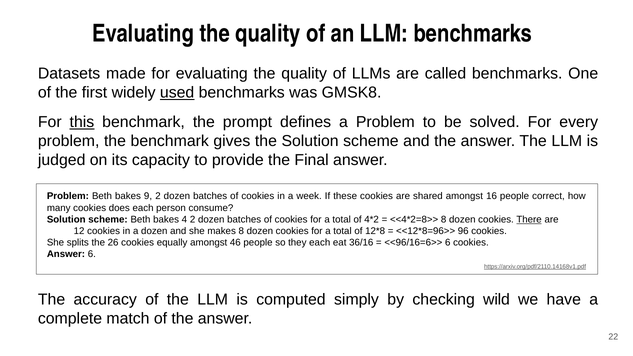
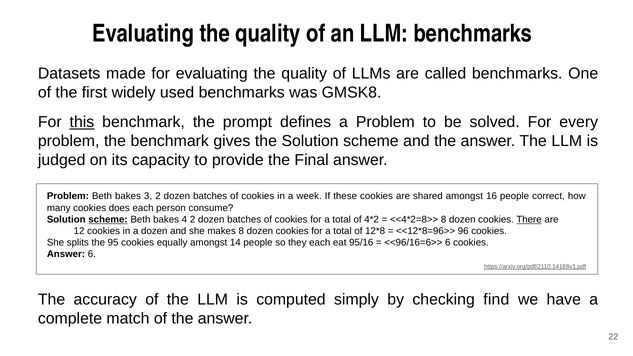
used underline: present -> none (177, 93)
9: 9 -> 3 (148, 196)
scheme underline: none -> present (108, 220)
26: 26 -> 95 (113, 243)
46: 46 -> 14 (235, 243)
36/16: 36/16 -> 95/16 (361, 243)
wild: wild -> find (496, 300)
